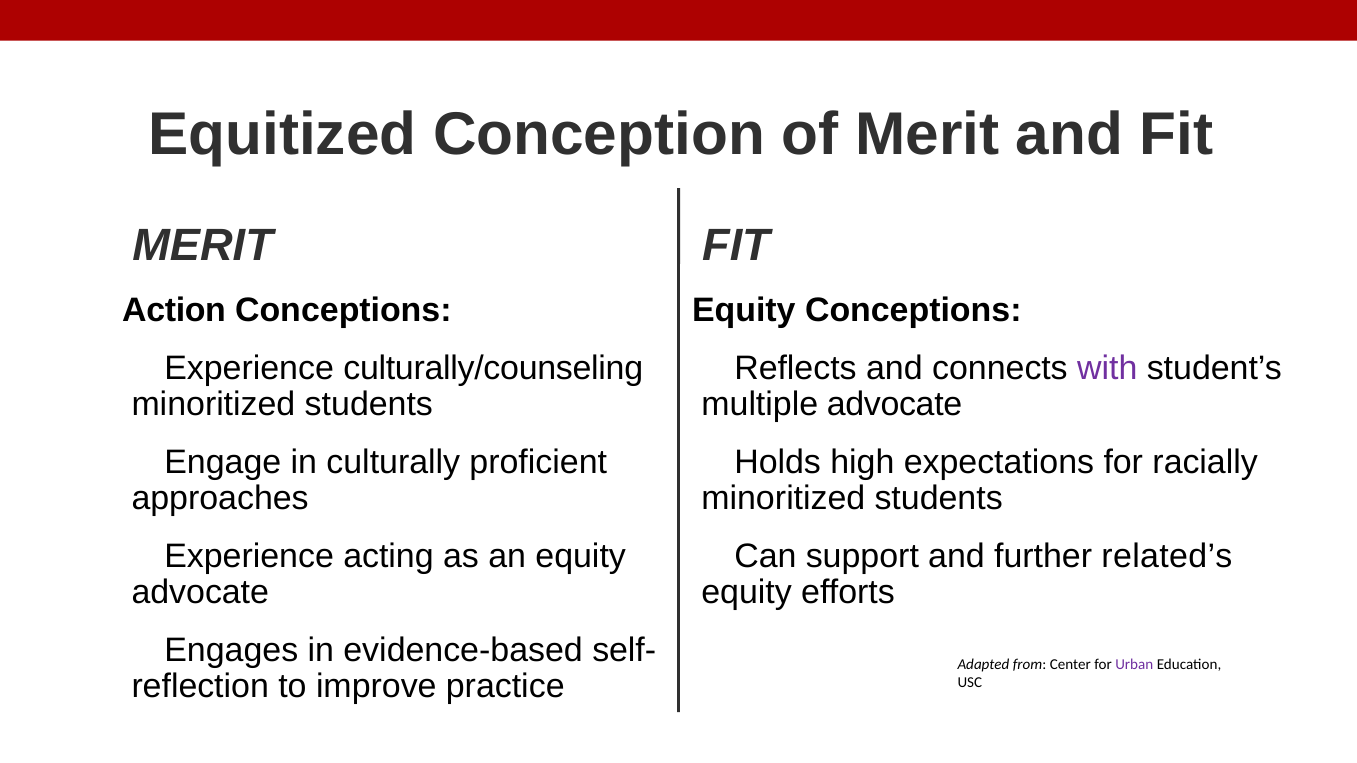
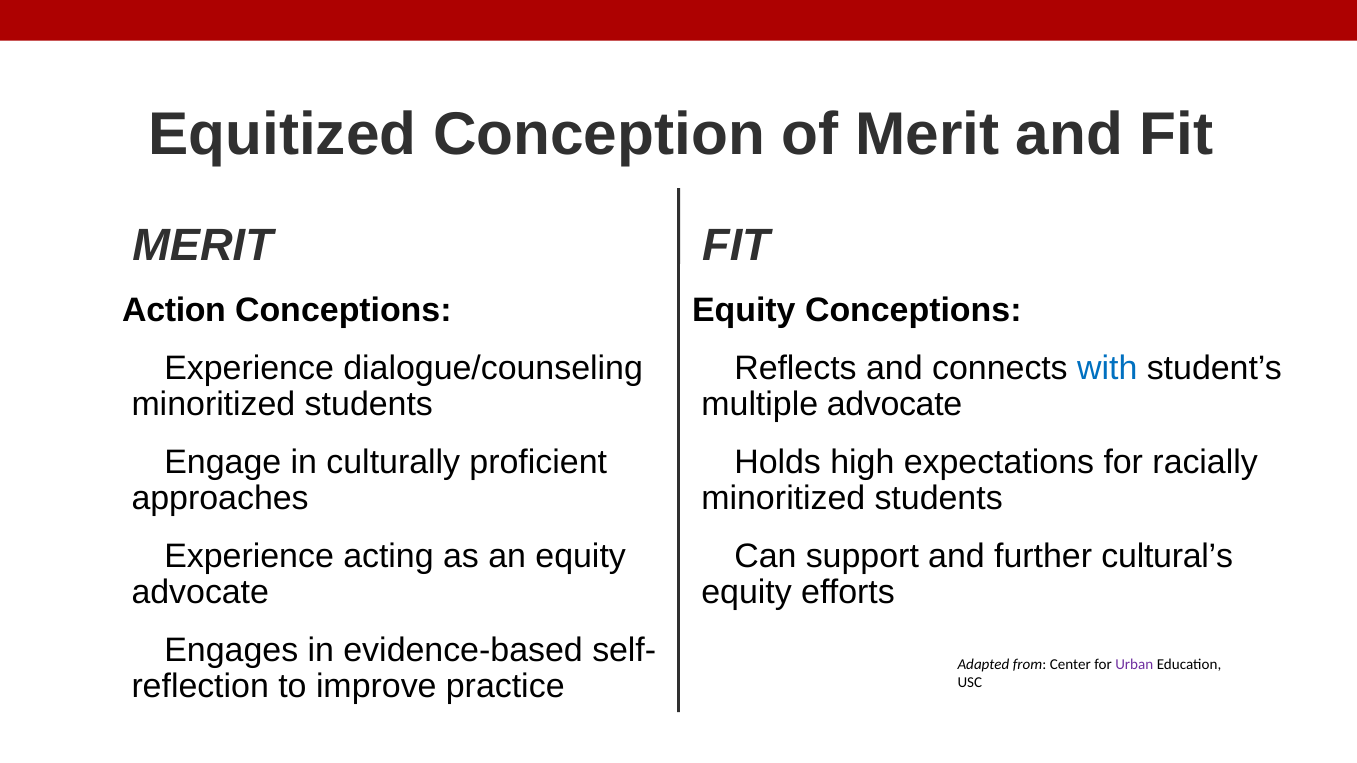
culturally/counseling: culturally/counseling -> dialogue/counseling (493, 368)
with colour: purple -> blue (1107, 368)
related’s: related’s -> cultural’s (1167, 556)
